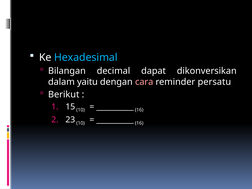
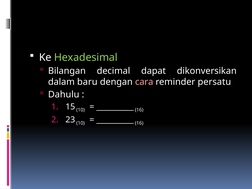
Hexadesimal colour: light blue -> light green (86, 57)
yaitu: yaitu -> baru (87, 82)
Berikut: Berikut -> Dahulu (64, 95)
